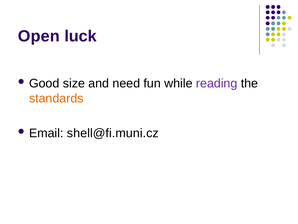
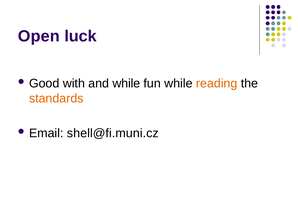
size: size -> with (74, 83)
and need: need -> while (126, 83)
reading colour: purple -> orange (217, 83)
